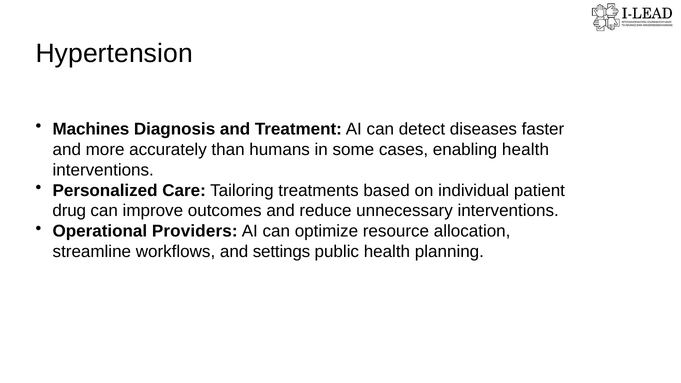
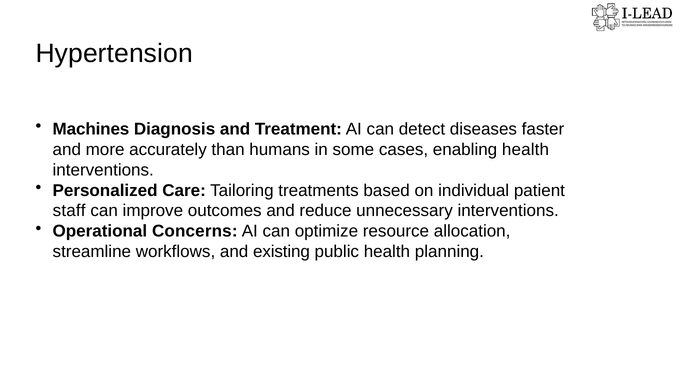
drug: drug -> staff (69, 211)
Providers: Providers -> Concerns (195, 231)
settings: settings -> existing (281, 252)
